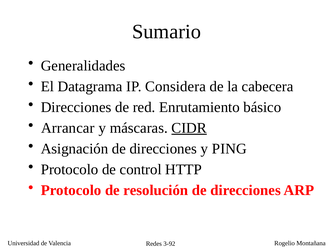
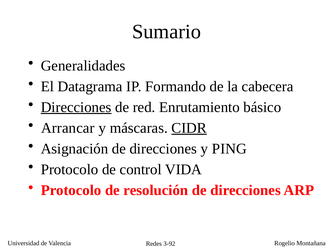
Considera: Considera -> Formando (176, 86)
Direcciones underline: none -> present (76, 107)
HTTP: HTTP -> VIDA (184, 169)
